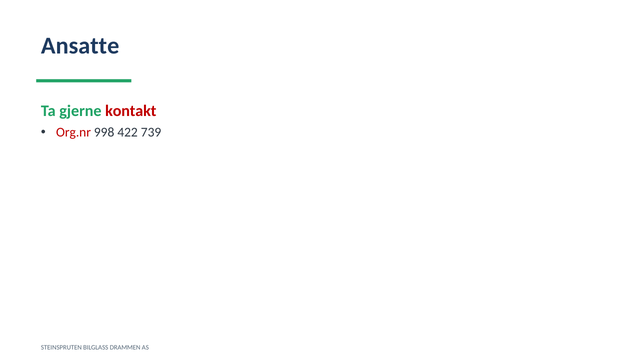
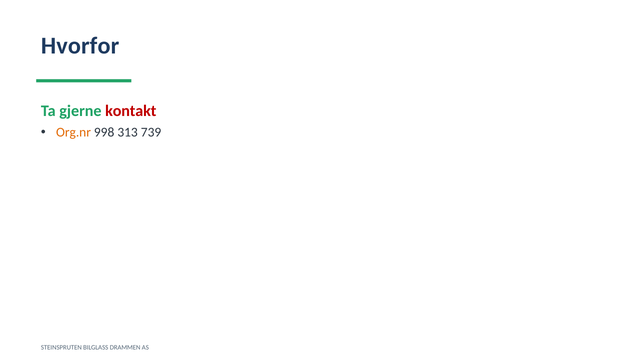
Ansatte: Ansatte -> Hvorfor (80, 46)
Org.nr colour: red -> orange (74, 132)
422: 422 -> 313 (128, 132)
